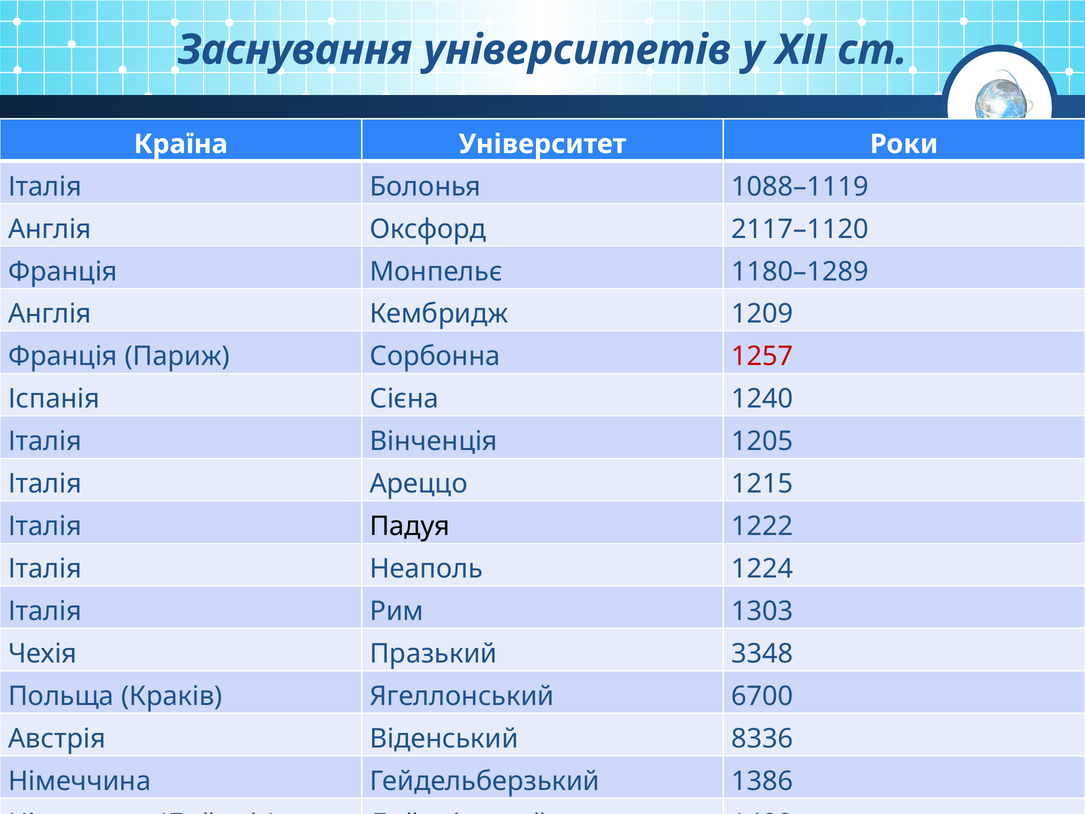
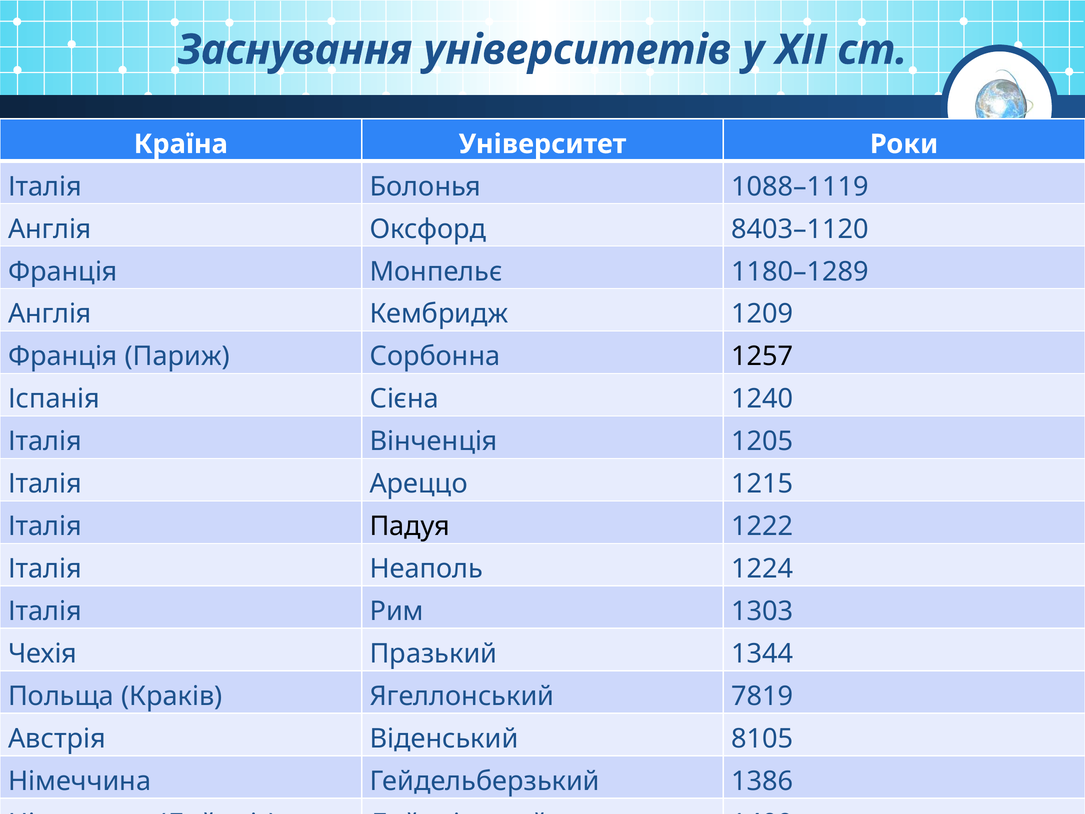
2117–1120: 2117–1120 -> 8403–1120 (800, 229)
1257 colour: red -> black (762, 356)
3348: 3348 -> 1344 (762, 654)
6700: 6700 -> 7819 (762, 696)
8336: 8336 -> 8105 (762, 739)
